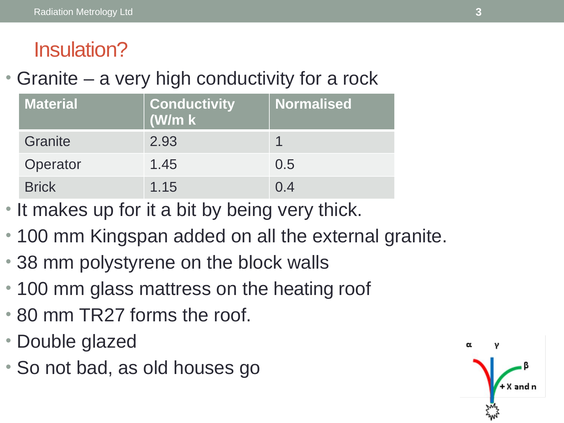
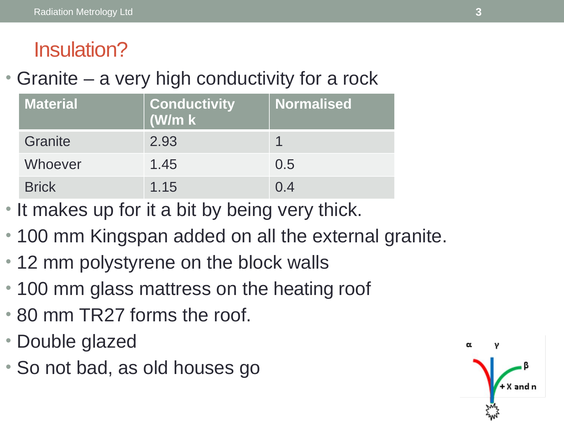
Operator: Operator -> Whoever (53, 164)
38: 38 -> 12 (27, 263)
